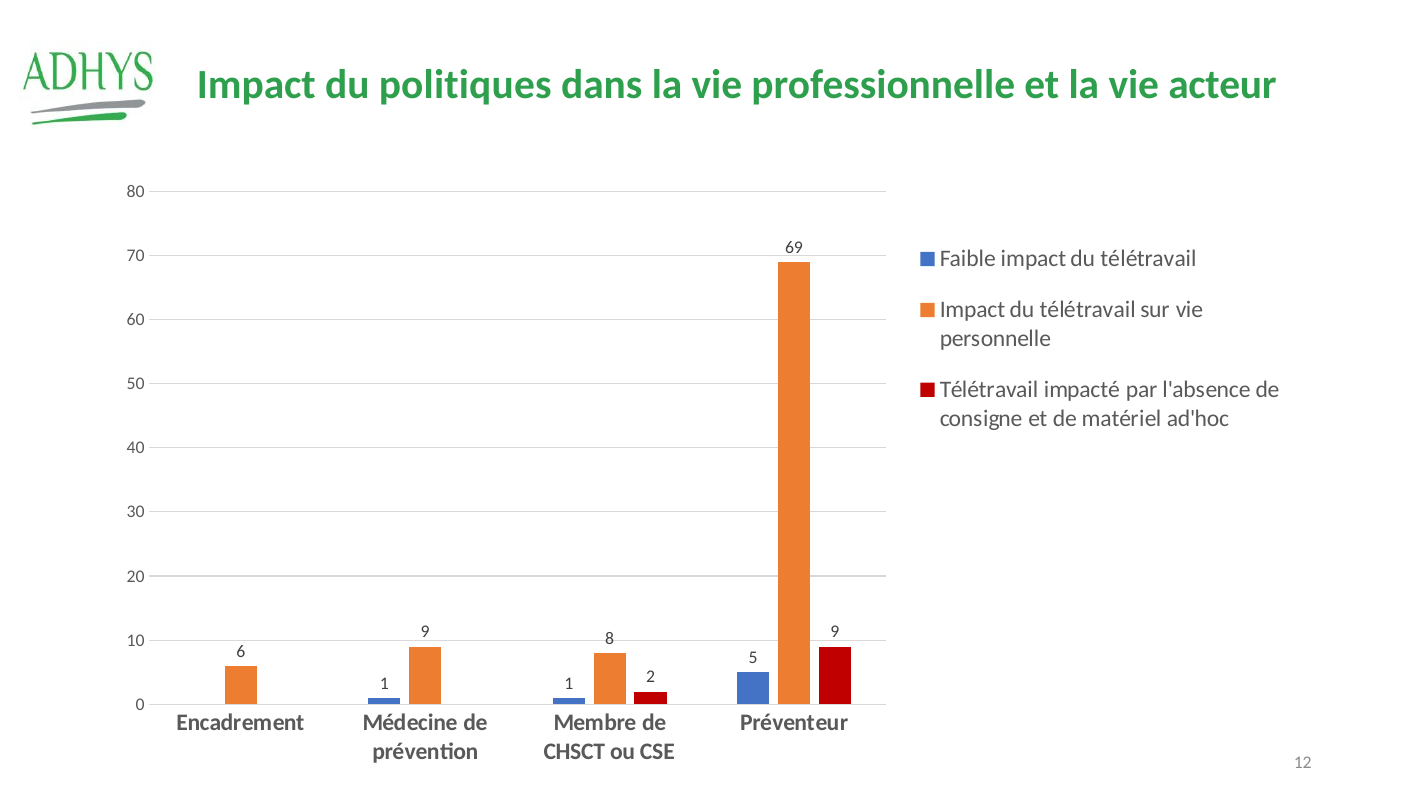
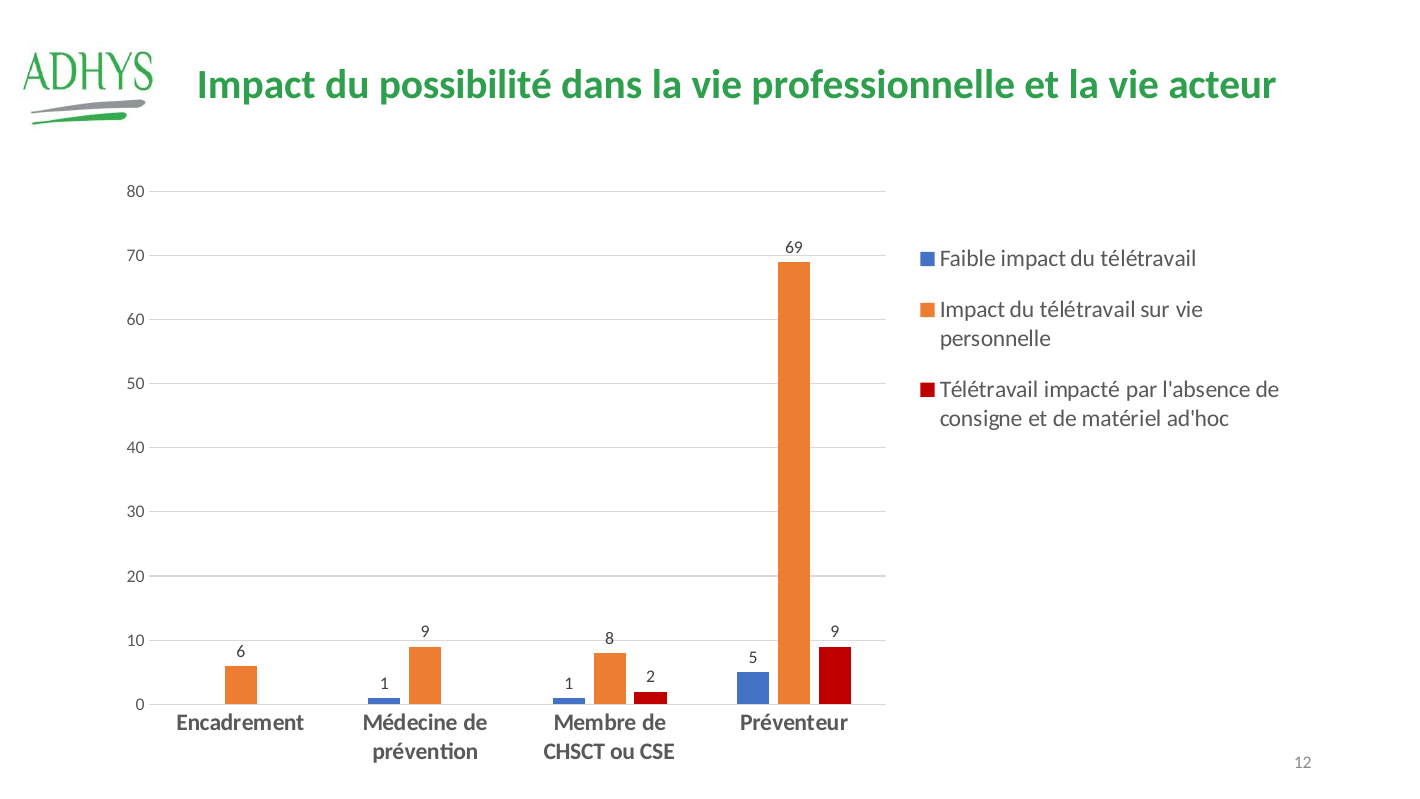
politiques: politiques -> possibilité (465, 84)
